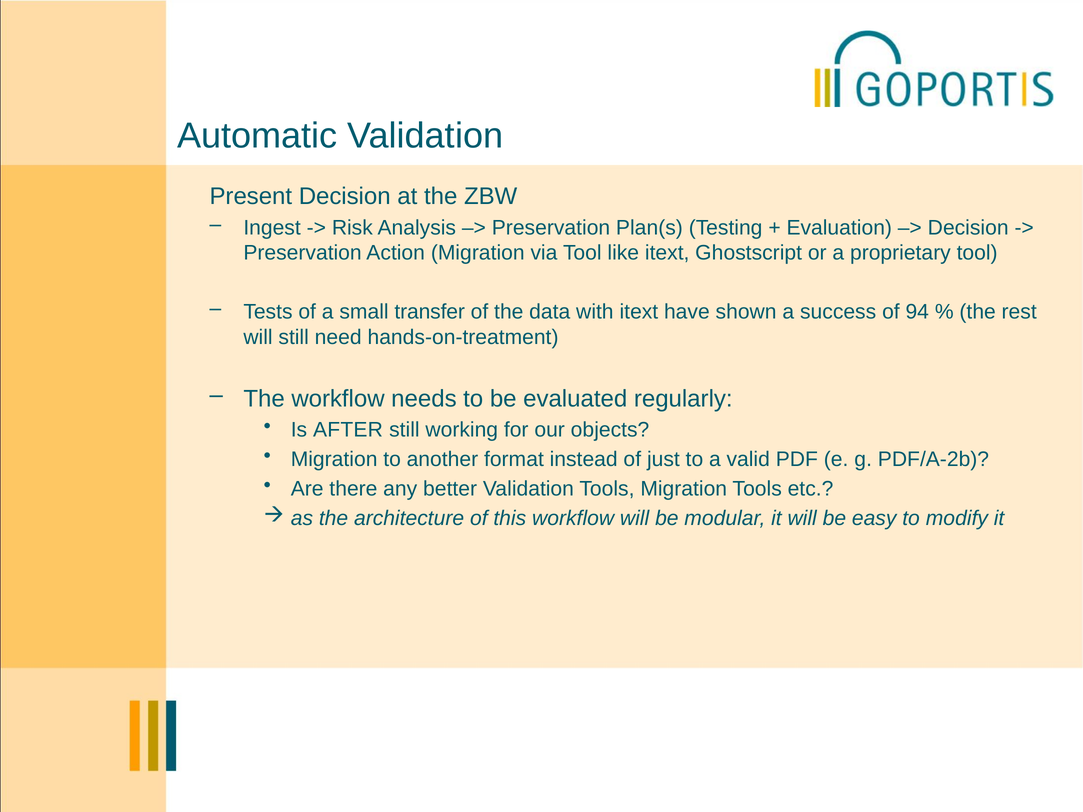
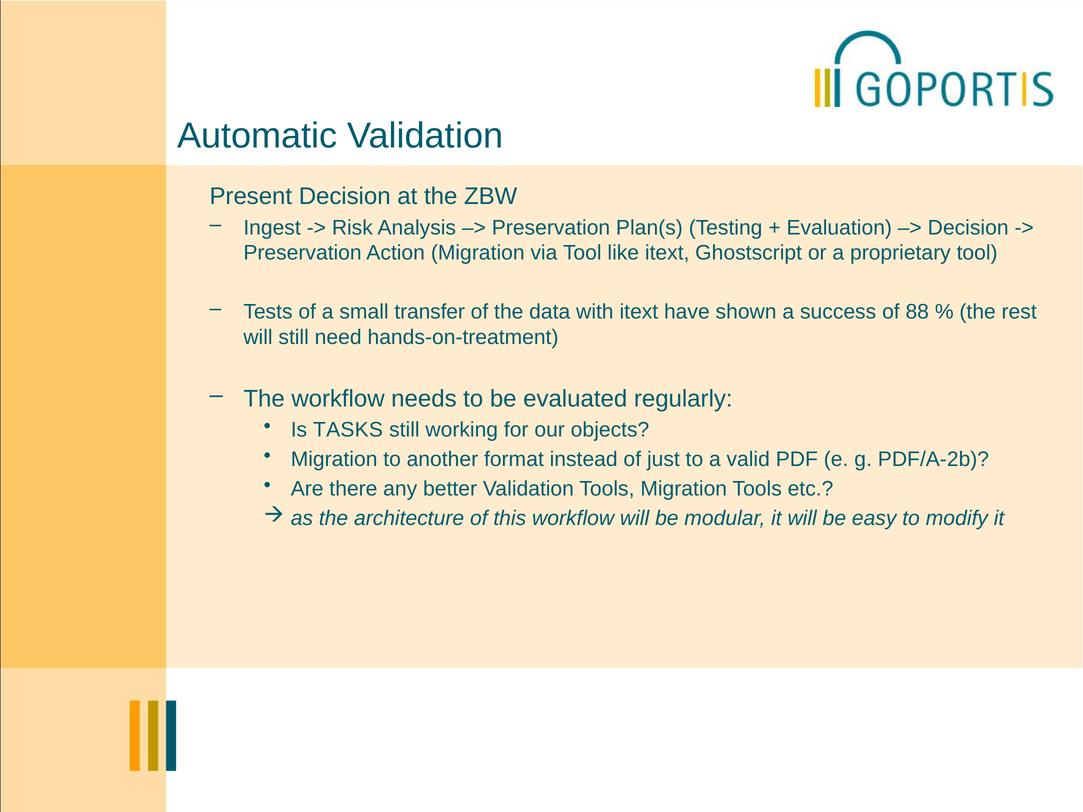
94: 94 -> 88 (917, 312)
AFTER: AFTER -> TASKS (348, 430)
